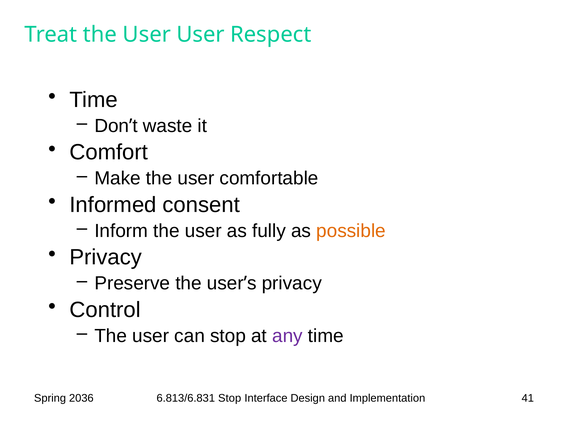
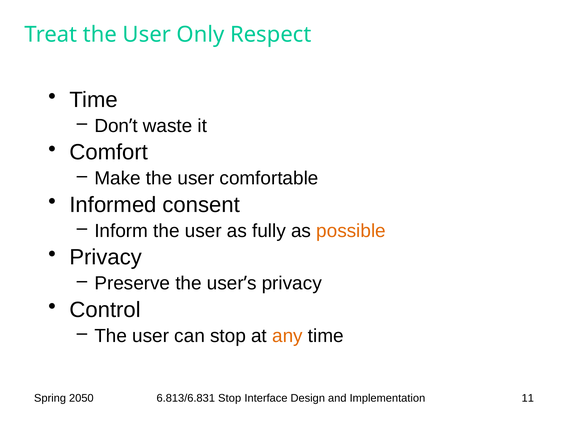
User User: User -> Only (200, 35)
any colour: purple -> orange (287, 336)
2036: 2036 -> 2050 (81, 398)
41: 41 -> 11 (528, 398)
